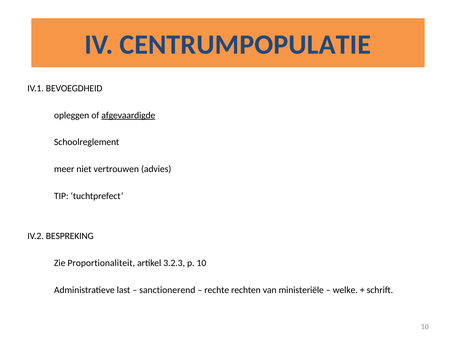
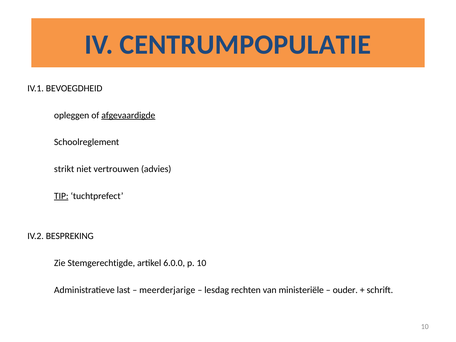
meer: meer -> strikt (64, 169)
TIP underline: none -> present (61, 196)
Proportionaliteit: Proportionaliteit -> Stemgerechtigde (101, 263)
3.2.3: 3.2.3 -> 6.0.0 (174, 263)
sanctionerend: sanctionerend -> meerderjarige (167, 290)
rechte: rechte -> lesdag (217, 290)
welke: welke -> ouder (345, 290)
